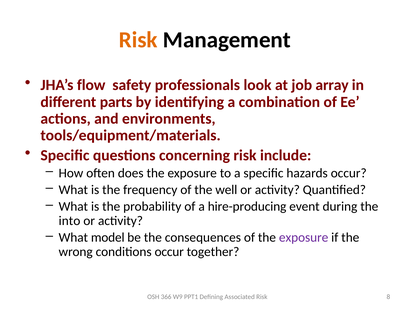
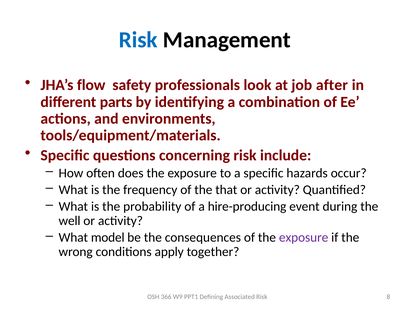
Risk colour: orange -> blue (138, 40)
array: array -> after (332, 85)
well: well -> that (226, 190)
into: into -> well (70, 221)
conditions occur: occur -> apply (169, 252)
